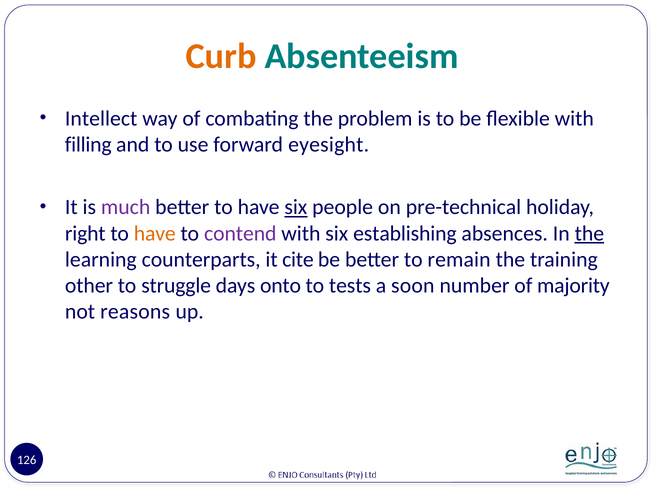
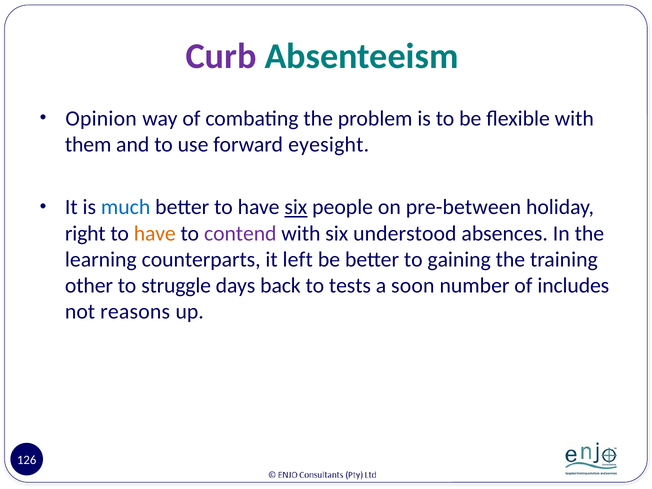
Curb colour: orange -> purple (221, 56)
Intellect: Intellect -> Opinion (101, 119)
filling: filling -> them (88, 145)
much colour: purple -> blue (126, 207)
pre-technical: pre-technical -> pre-between (463, 207)
establishing: establishing -> understood (405, 233)
the underline: present -> none (589, 233)
cite: cite -> left (298, 259)
remain: remain -> gaining (459, 259)
onto: onto -> back (280, 286)
majority: majority -> includes (573, 286)
